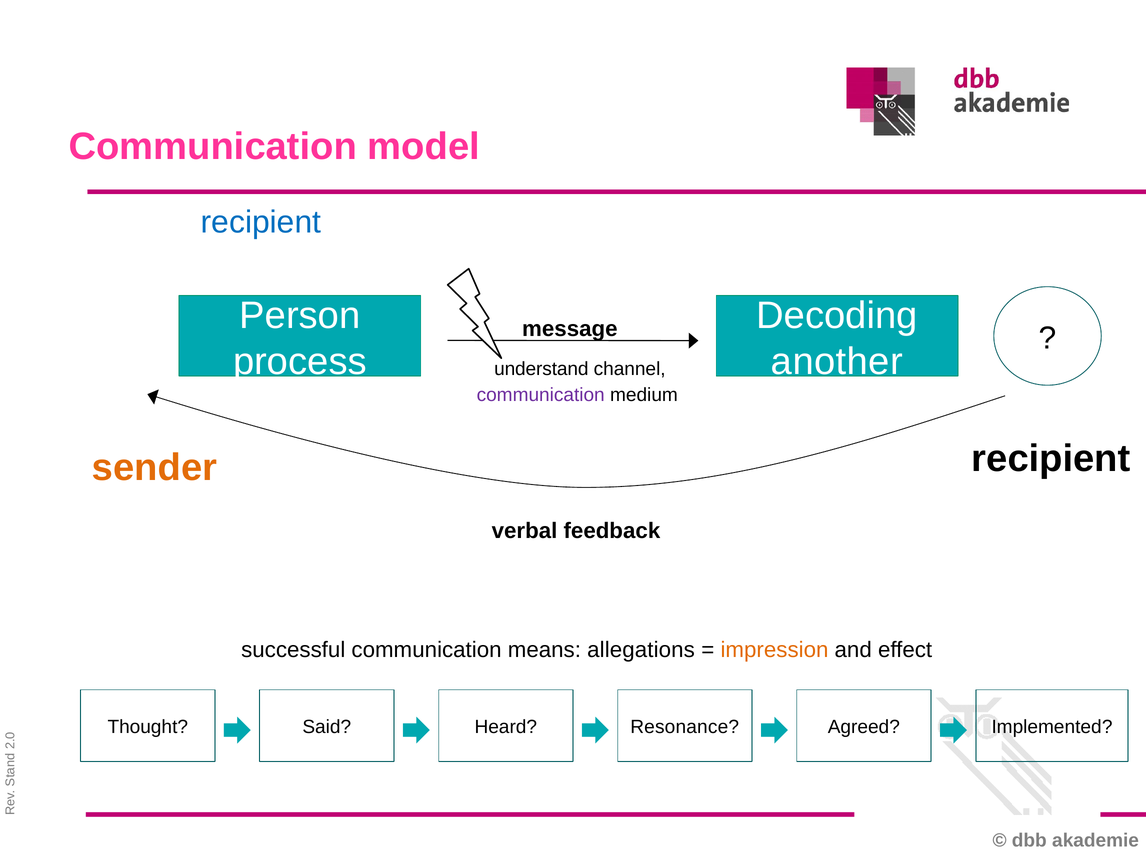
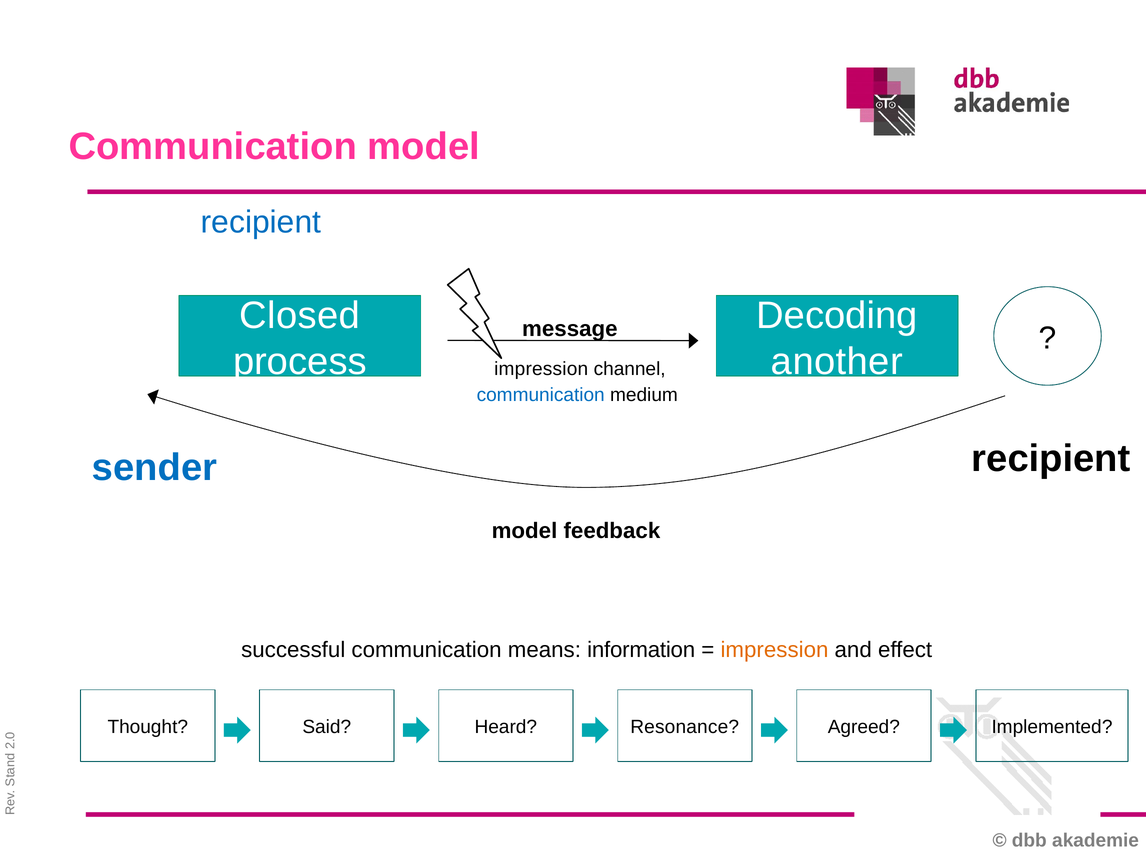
Person: Person -> Closed (300, 315)
understand: understand -> impression (541, 369)
communication colour: purple -> blue (541, 395)
sender colour: orange -> blue (155, 467)
verbal: verbal -> model (524, 531)
allegations: allegations -> information (641, 650)
